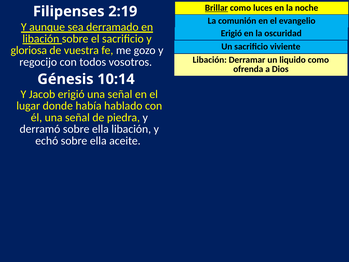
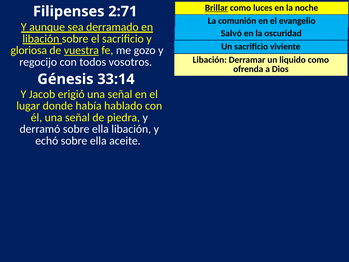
2:19: 2:19 -> 2:71 (123, 11)
Erigió: Erigió -> Salvó (231, 33)
vuestra underline: none -> present (81, 50)
10:14: 10:14 -> 33:14 (116, 79)
